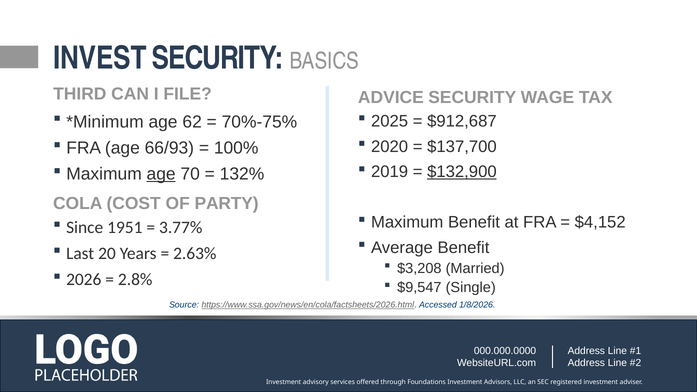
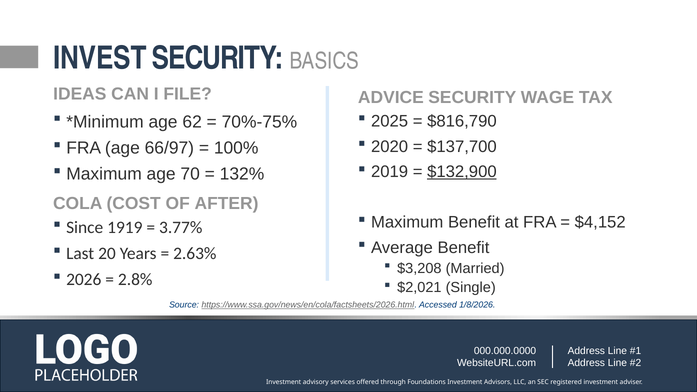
THIRD: THIRD -> IDEAS (80, 94)
$912,687: $912,687 -> $816,790 (462, 121)
66/93: 66/93 -> 66/97 (169, 148)
age underline: present -> none (161, 174)
PARTY: PARTY -> AFTER (227, 203)
1951: 1951 -> 1919 (125, 227)
$9,547: $9,547 -> $2,021 (419, 288)
